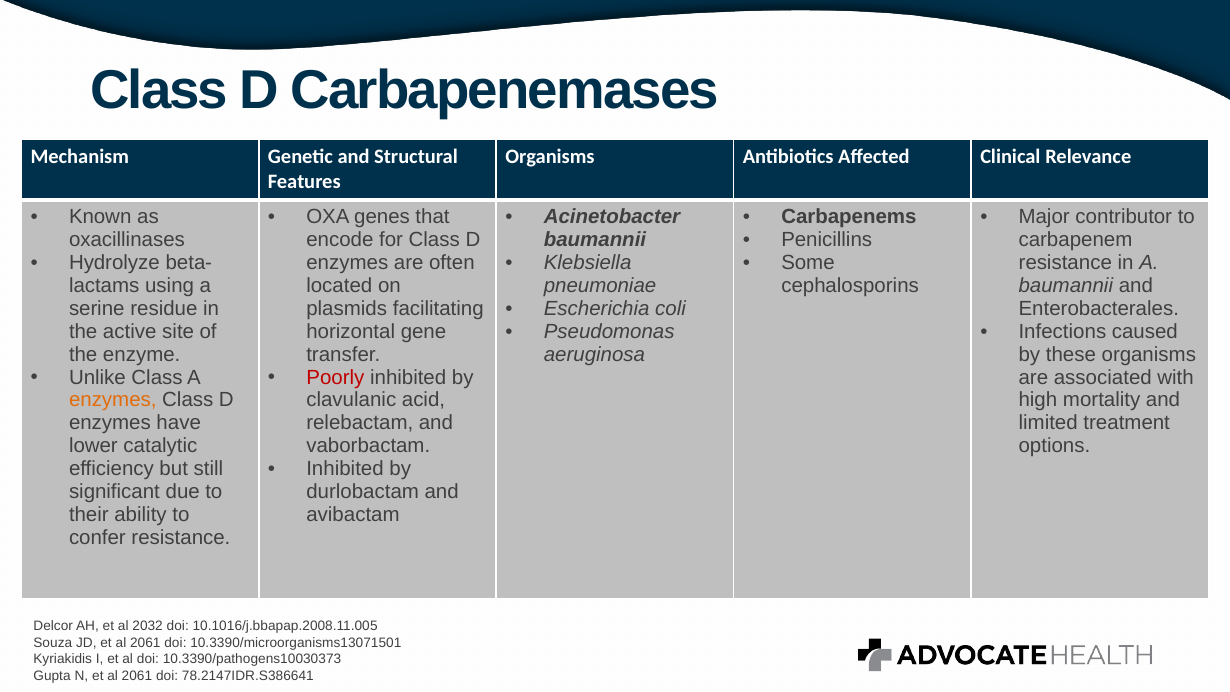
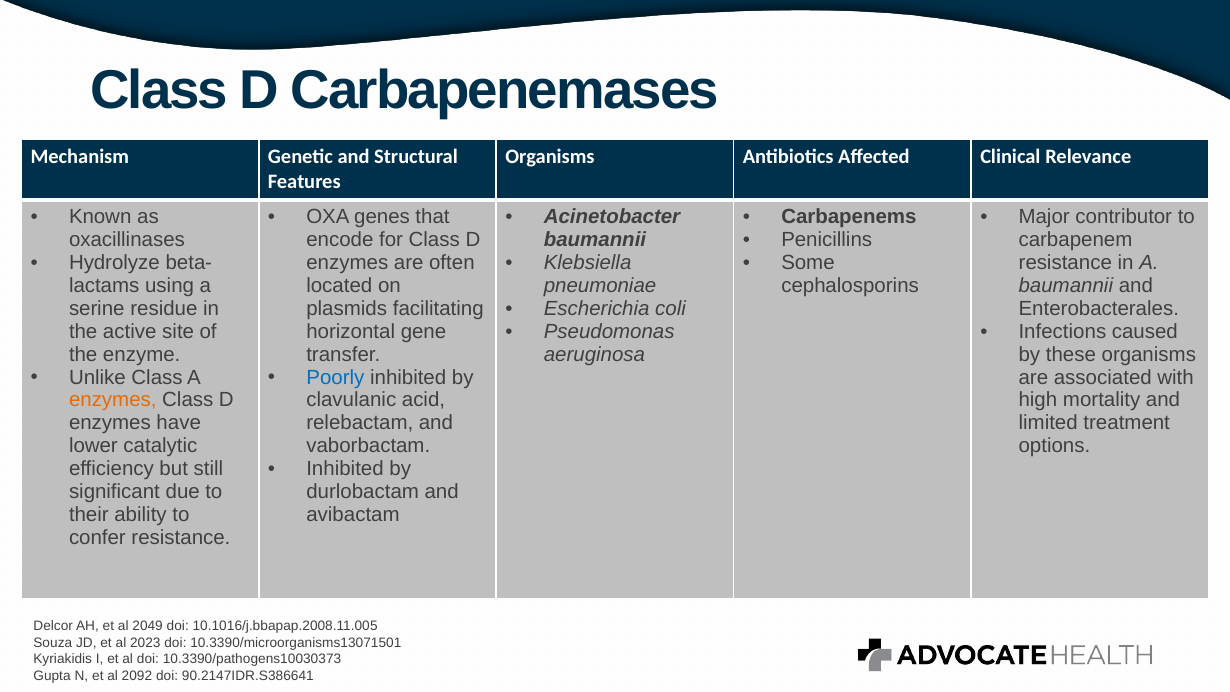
Poorly colour: red -> blue (335, 377)
2032: 2032 -> 2049 (148, 626)
JD et al 2061: 2061 -> 2023 (145, 643)
N et al 2061: 2061 -> 2092 (137, 675)
78.2147IDR.S386641: 78.2147IDR.S386641 -> 90.2147IDR.S386641 (248, 675)
